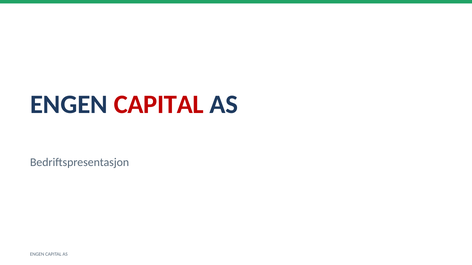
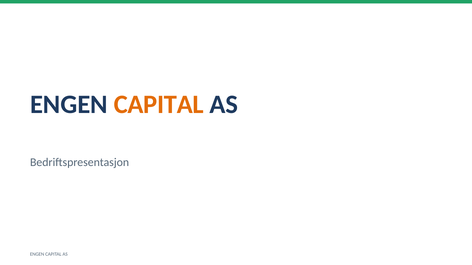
CAPITAL colour: red -> orange (159, 105)
